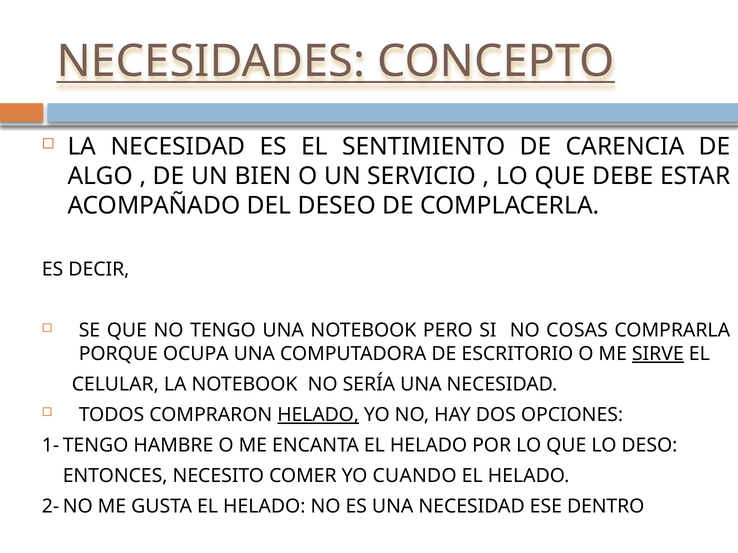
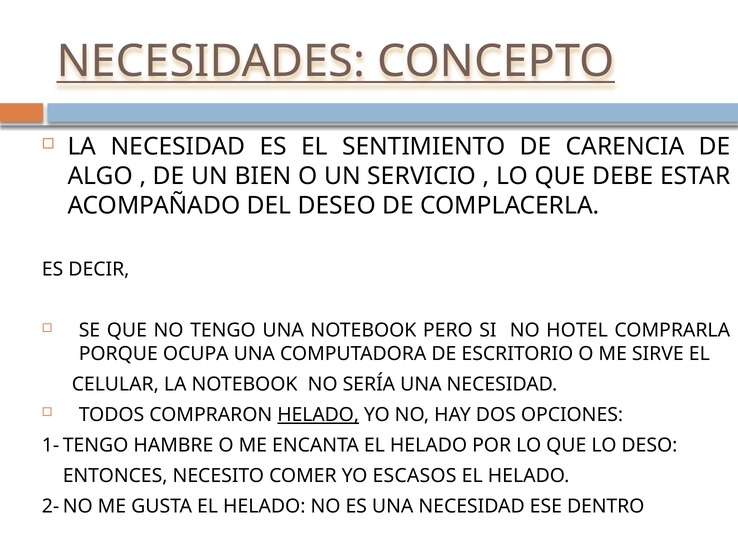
COSAS: COSAS -> HOTEL (577, 331)
SIRVE underline: present -> none (658, 354)
CUANDO: CUANDO -> ESCASOS (415, 476)
